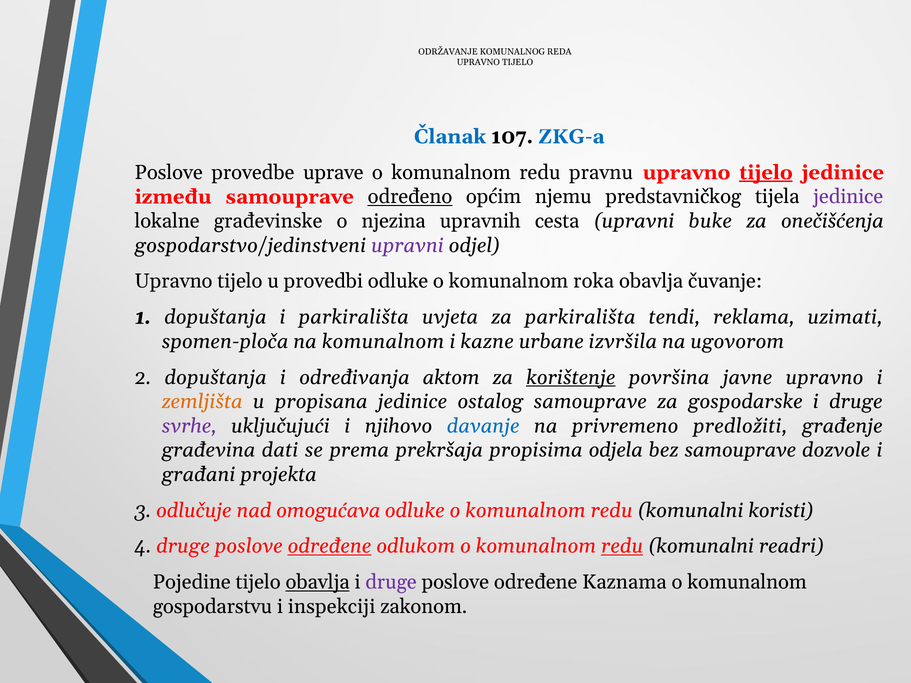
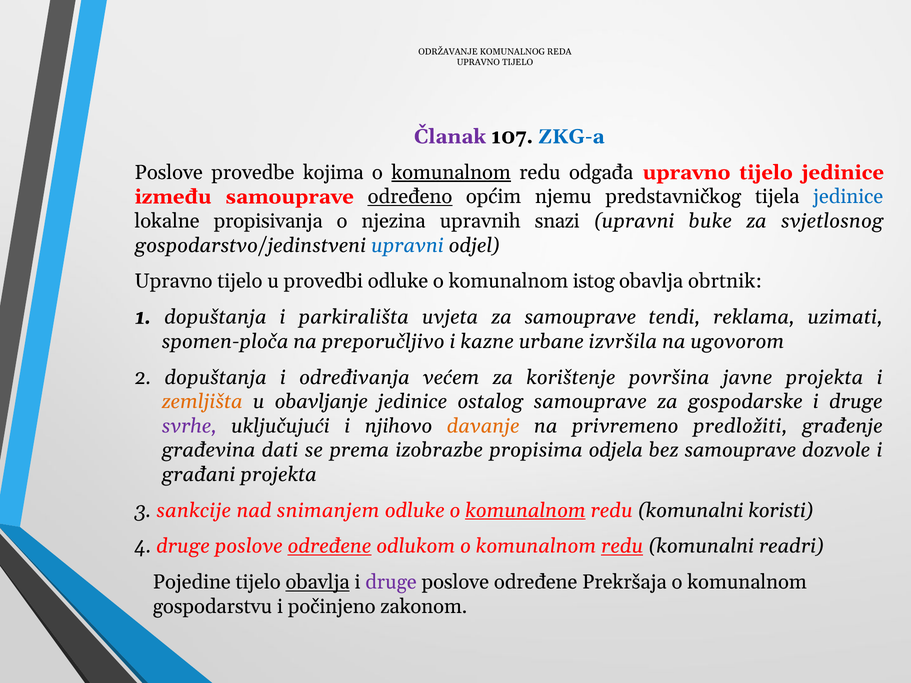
Članak colour: blue -> purple (450, 137)
uprave: uprave -> kojima (333, 173)
komunalnom underline: none -> present (451, 173)
pravnu: pravnu -> odgađa (601, 173)
tijelo underline: present -> none (766, 173)
jedinice colour: purple -> blue (848, 197)
građevinske: građevinske -> propisivanja (268, 221)
cesta: cesta -> snazi (557, 221)
onečišćenja: onečišćenja -> svjetlosnog (832, 221)
upravni colour: purple -> blue (407, 245)
roka: roka -> istog (594, 281)
čuvanje: čuvanje -> obrtnik (725, 281)
za parkirališta: parkirališta -> samouprave (580, 317)
na komunalnom: komunalnom -> preporučljivo (383, 342)
aktom: aktom -> većem (451, 378)
korištenje underline: present -> none (571, 378)
javne upravno: upravno -> projekta (824, 378)
propisana: propisana -> obavljanje (321, 402)
davanje colour: blue -> orange (483, 426)
prekršaja: prekršaja -> izobrazbe (439, 450)
odlučuje: odlučuje -> sankcije (194, 511)
omogućava: omogućava -> snimanjem (328, 511)
komunalnom underline: none -> present (525, 511)
Kaznama: Kaznama -> Prekršaja (624, 582)
inspekciji: inspekciji -> počinjeno (332, 607)
